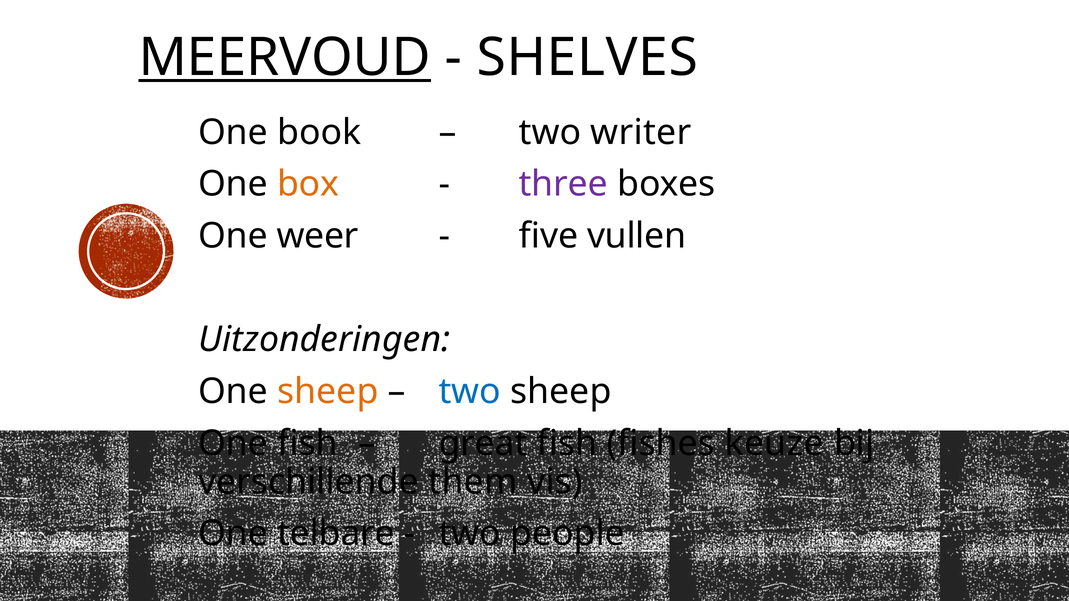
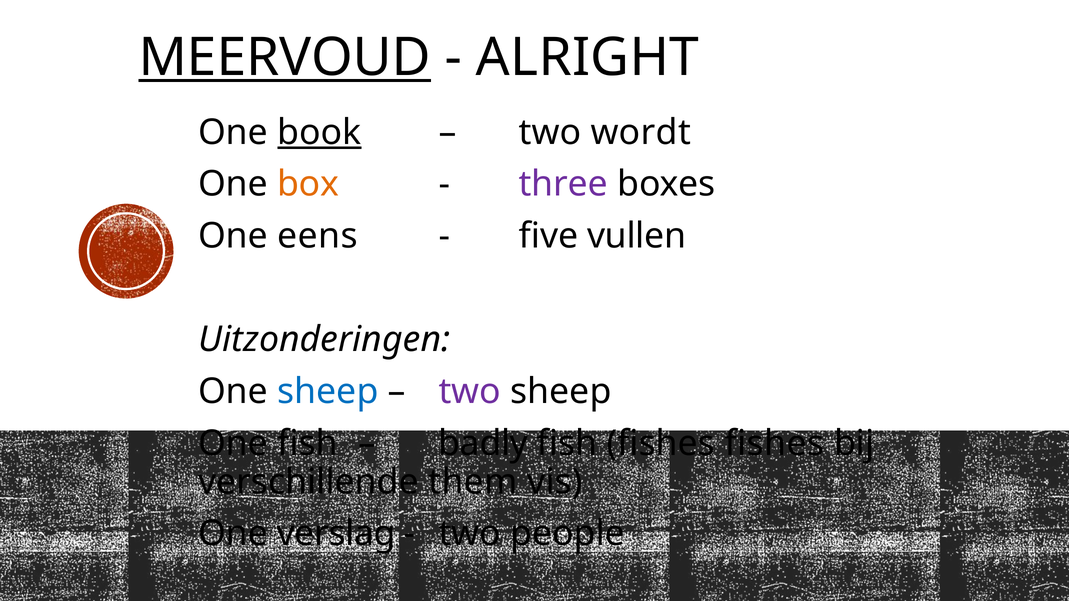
SHELVES: SHELVES -> ALRIGHT (588, 57)
book underline: none -> present (319, 132)
writer: writer -> wordt (641, 132)
weer: weer -> eens (317, 236)
sheep colour: orange -> blue (328, 392)
two colour: blue -> purple (470, 392)
great: great -> badly (483, 444)
fishes keuze: keuze -> fishes (774, 444)
telbare: telbare -> verslag (336, 534)
